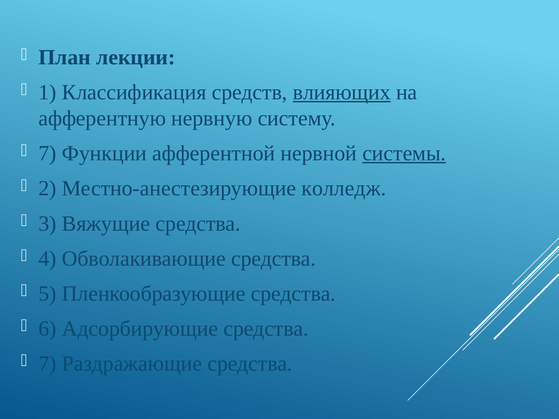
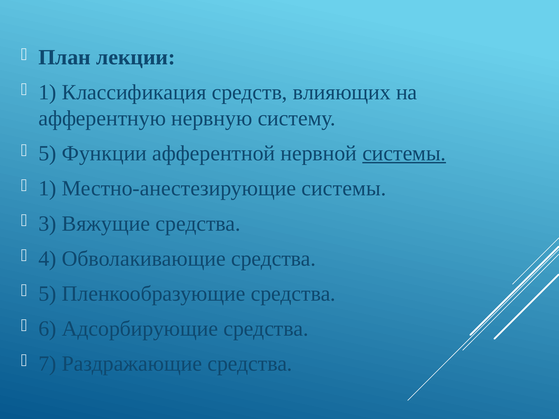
влияющих underline: present -> none (342, 92)
7: 7 -> 5 (47, 154)
2: 2 -> 1 (47, 189)
Местно-анестезирующие колледж: колледж -> системы (344, 189)
